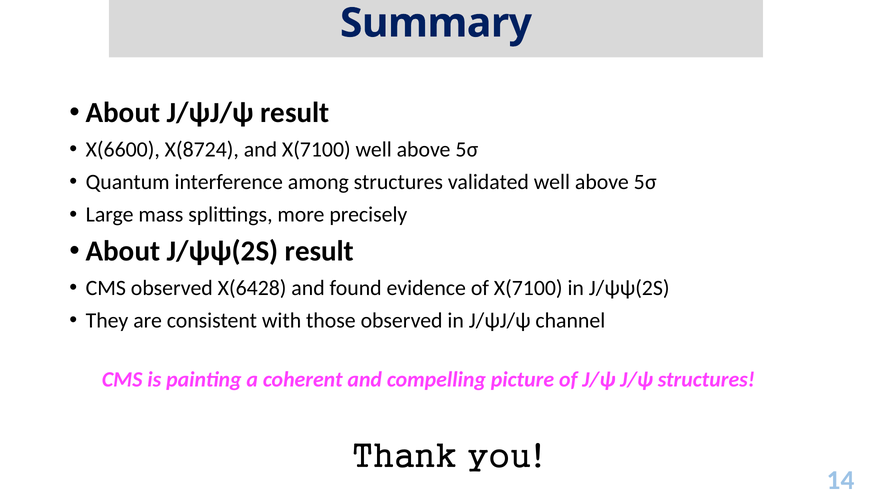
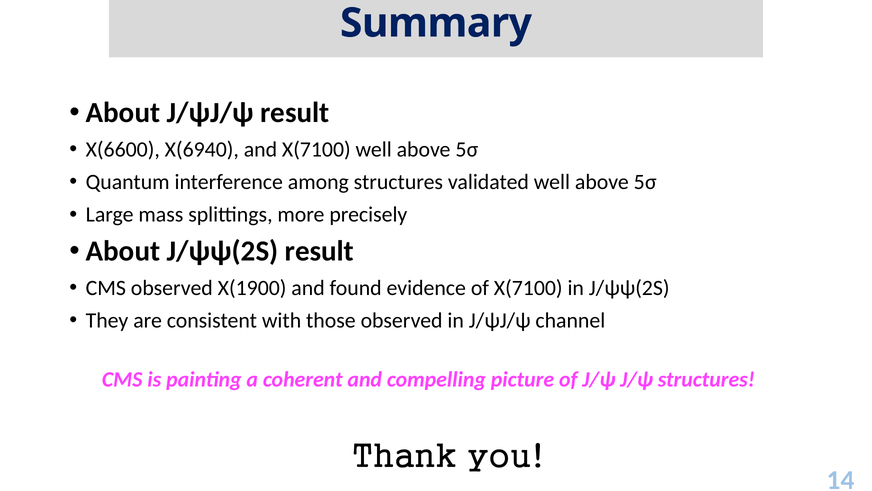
X(8724: X(8724 -> X(6940 (202, 149)
X(6428: X(6428 -> X(1900 (252, 288)
